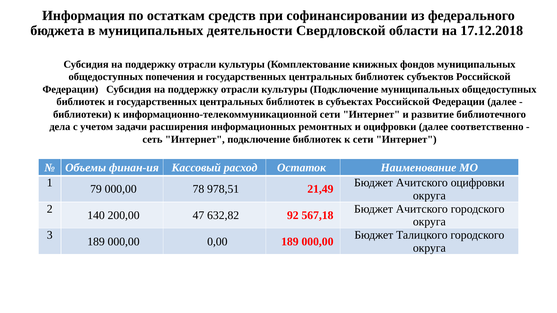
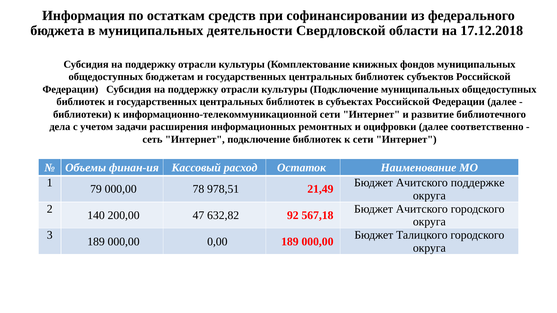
попечения: попечения -> бюджетам (170, 77)
Ачитского оцифровки: оцифровки -> поддержке (478, 183)
